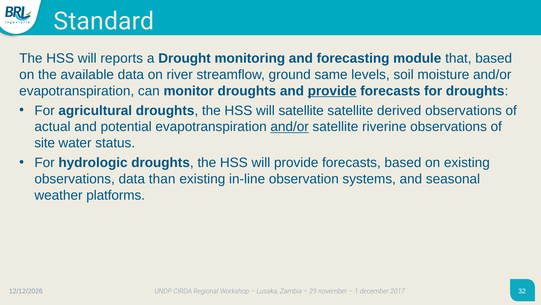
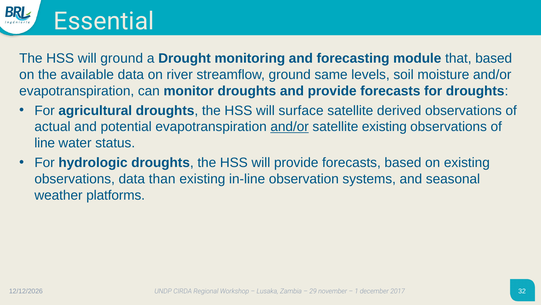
Standard: Standard -> Essential (104, 21)
will reports: reports -> ground (122, 58)
provide underline: present -> none (332, 91)
will satellite: satellite -> surface (301, 110)
satellite riverine: riverine -> existing (384, 127)
site: site -> line (45, 143)
